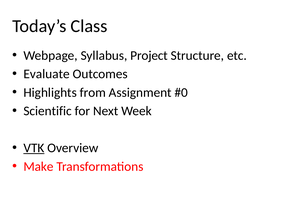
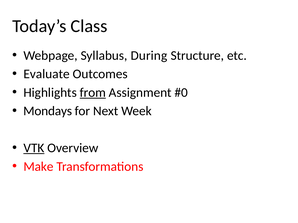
Project: Project -> During (149, 56)
from underline: none -> present (93, 93)
Scientific: Scientific -> Mondays (48, 111)
